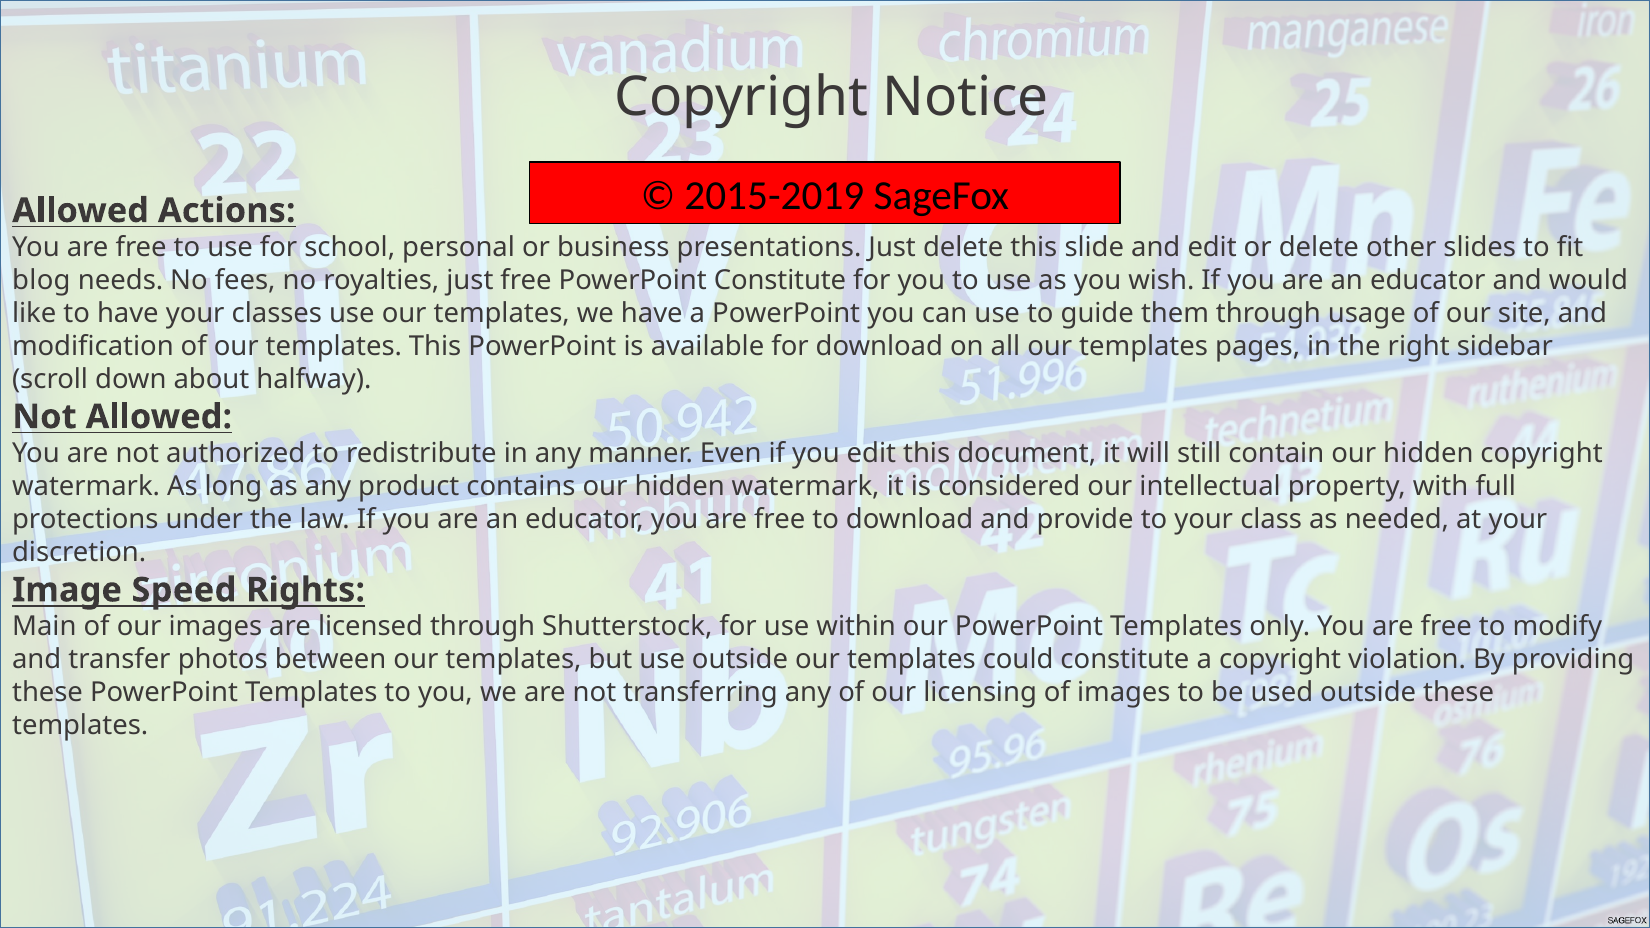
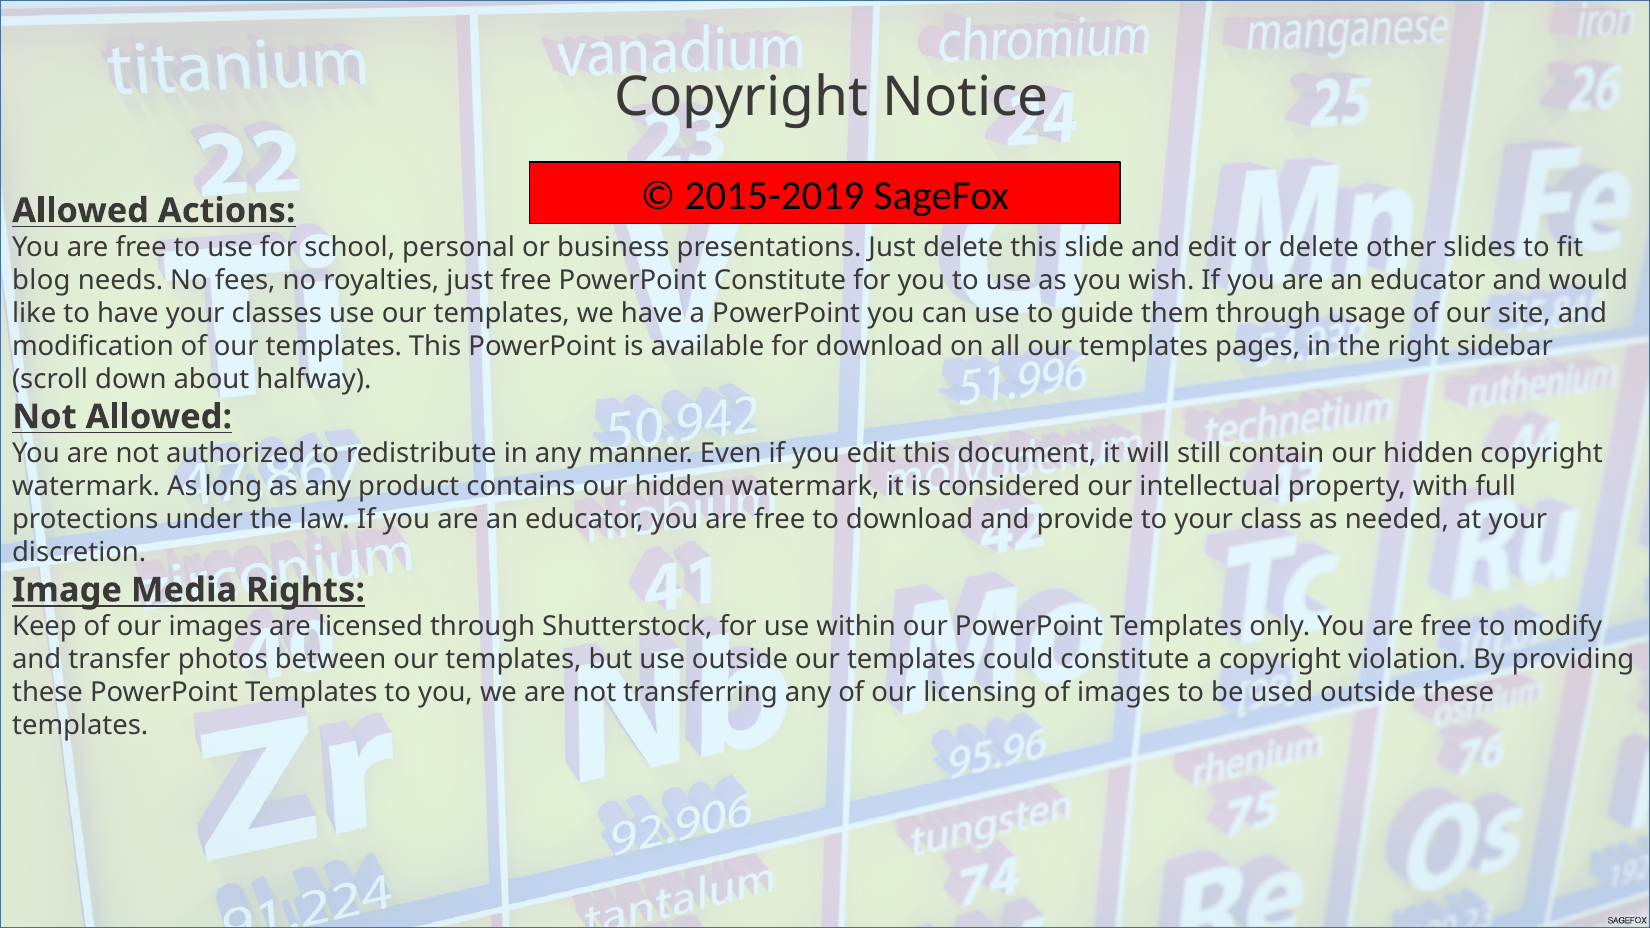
Speed: Speed -> Media (184, 590)
Main: Main -> Keep (44, 627)
